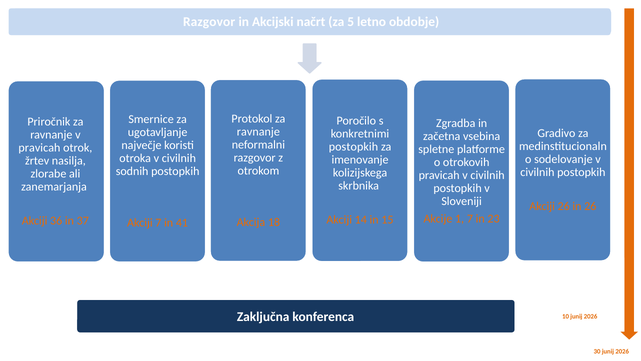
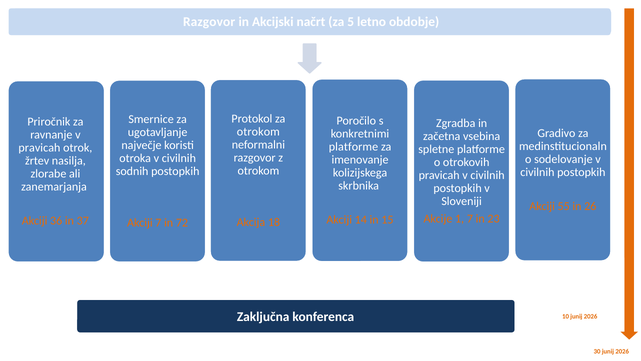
ravnanje: ravnanje -> otrokom (258, 131)
postopkih: postopkih -> platforme (353, 146)
Akciji 26: 26 -> 55 (564, 206)
41: 41 -> 72 (182, 223)
